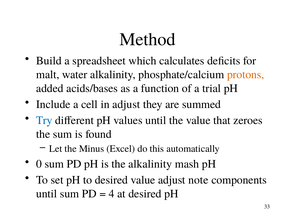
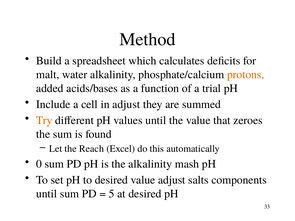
Try colour: blue -> orange (44, 120)
Minus: Minus -> Reach (92, 149)
note: note -> salts (198, 180)
4: 4 -> 5 (112, 194)
